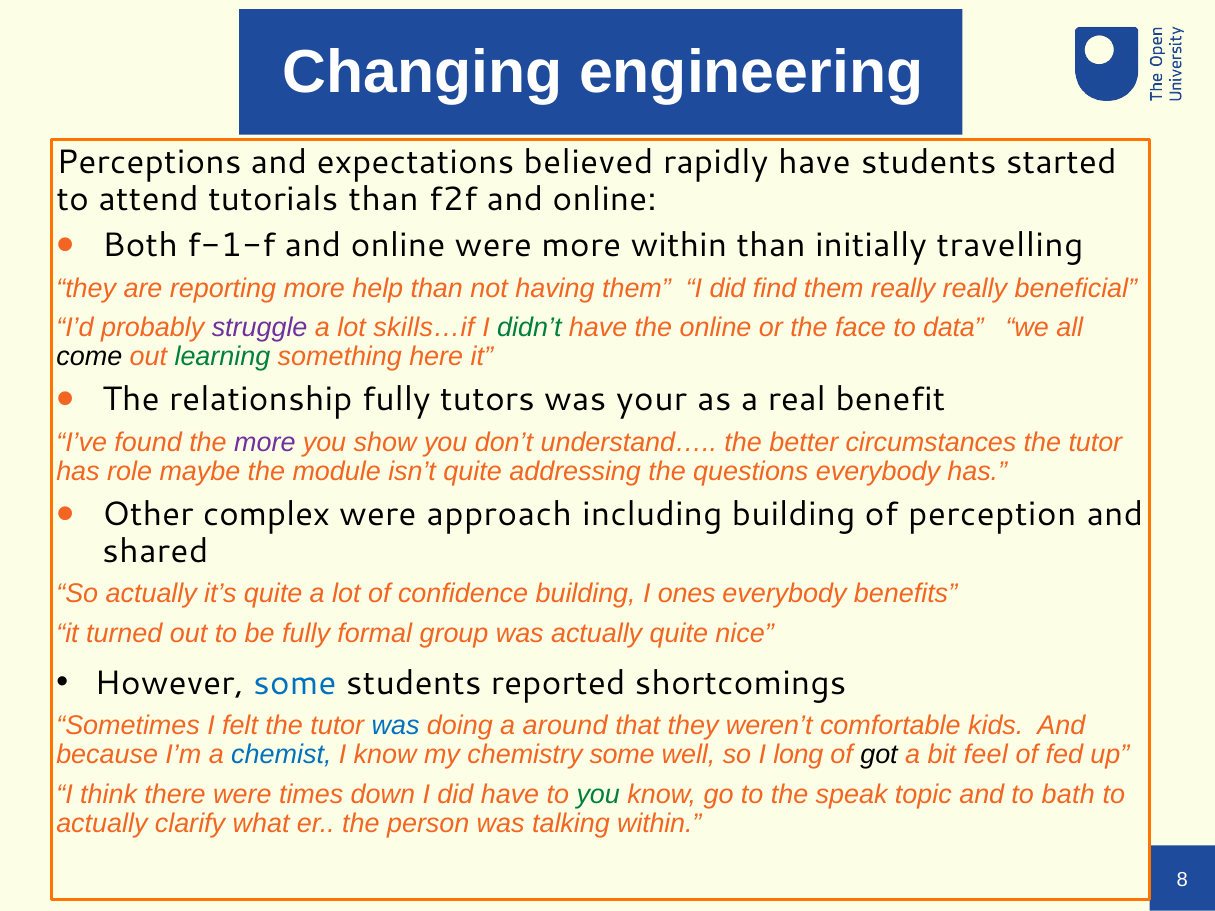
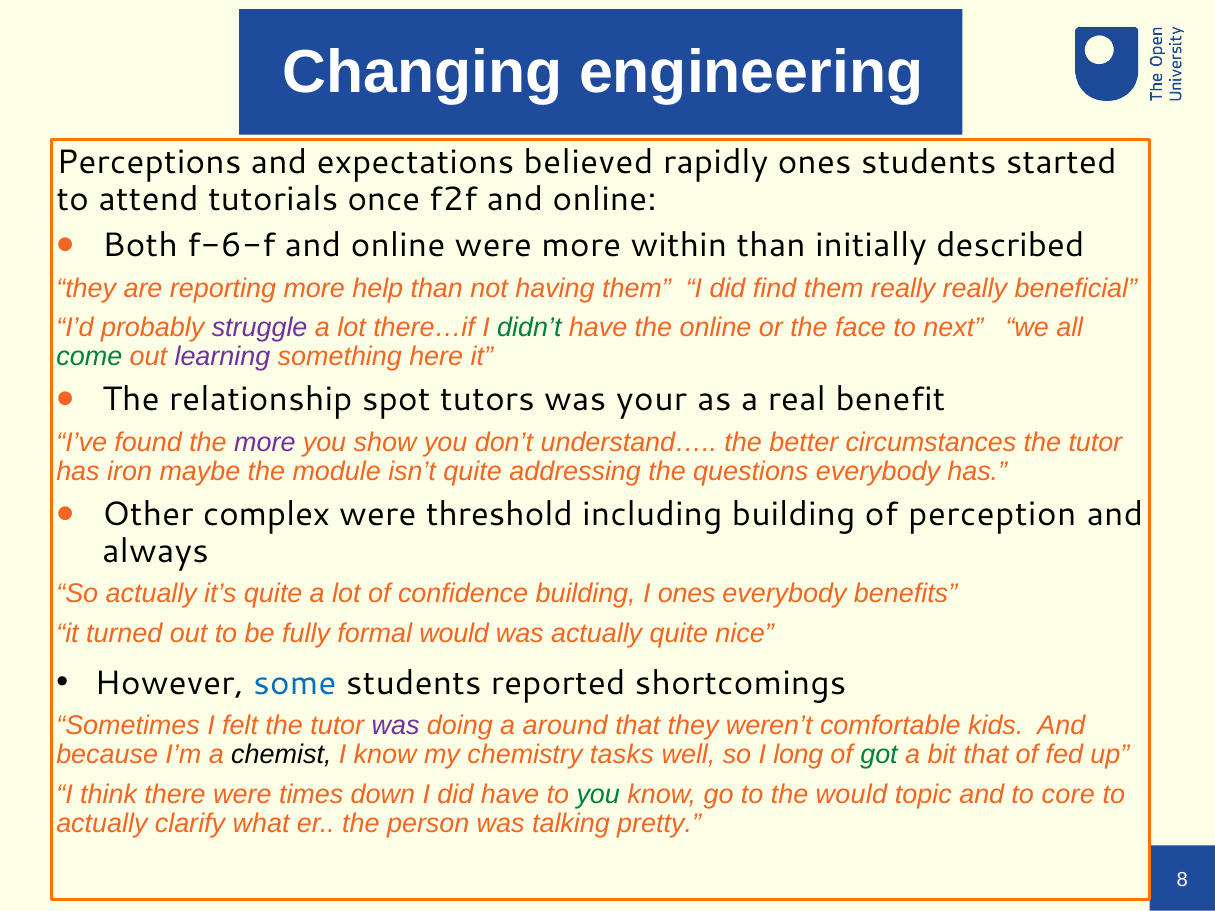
rapidly have: have -> ones (815, 163)
tutorials than: than -> once (384, 199)
f-1-f: f-1-f -> f-6-f (231, 246)
travelling: travelling -> described (1010, 246)
skills…if: skills…if -> there…if (424, 328)
data: data -> next (953, 328)
come colour: black -> green (89, 357)
learning colour: green -> purple (222, 357)
relationship fully: fully -> spot (396, 400)
role: role -> iron (130, 472)
approach: approach -> threshold (499, 515)
shared: shared -> always (155, 551)
formal group: group -> would (454, 634)
was colour: blue -> purple (396, 726)
chemist colour: blue -> black (281, 755)
chemistry some: some -> tasks (622, 755)
got colour: black -> green (879, 755)
bit feel: feel -> that (986, 755)
the speak: speak -> would (851, 795)
bath: bath -> core (1068, 795)
talking within: within -> pretty (659, 824)
